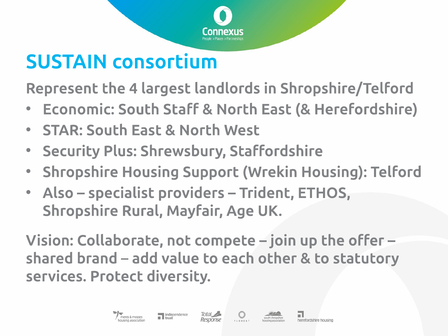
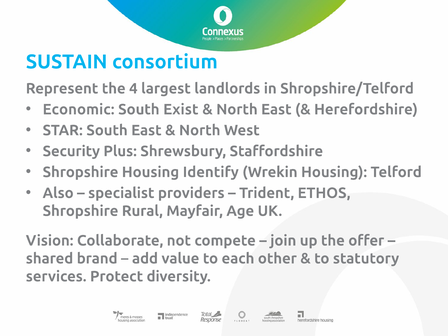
Staff: Staff -> Exist (181, 109)
Support: Support -> Identify (211, 172)
